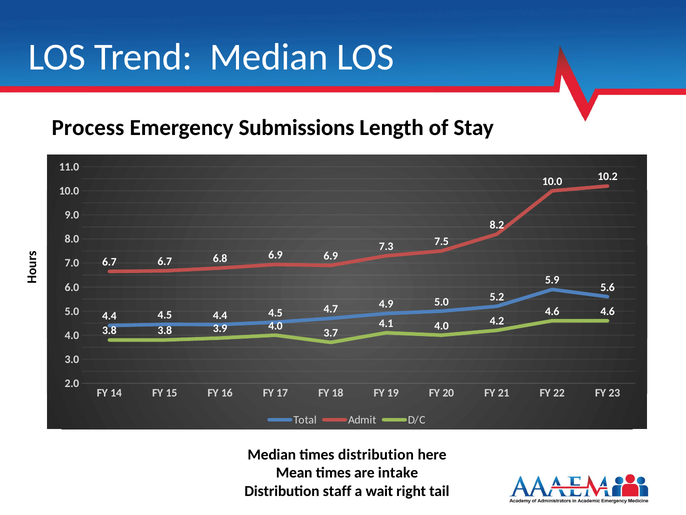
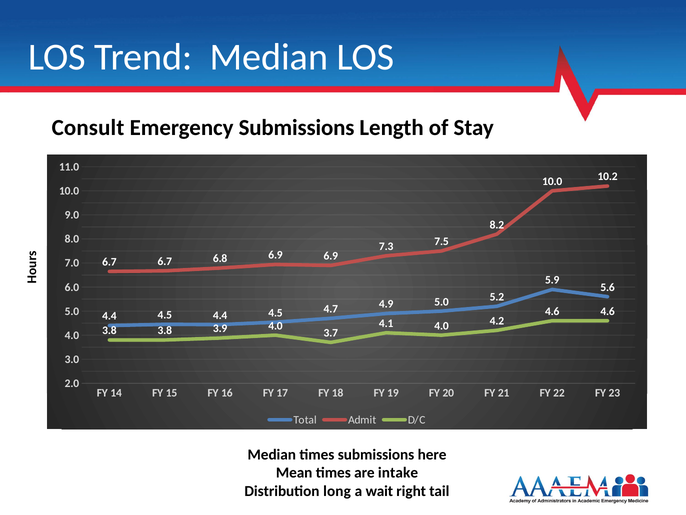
Process: Process -> Consult (88, 127)
times distribution: distribution -> submissions (376, 454)
staff: staff -> long (337, 491)
